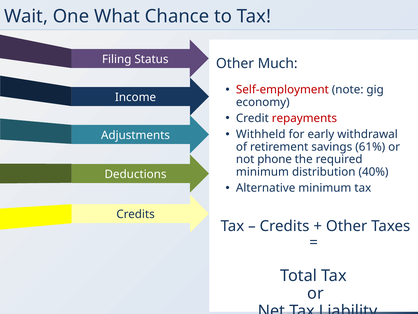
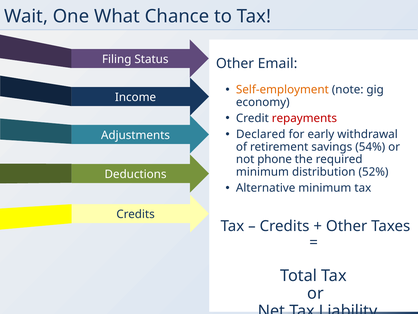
Much: Much -> Email (278, 64)
Self-employment colour: red -> orange (282, 90)
Withheld: Withheld -> Declared (261, 134)
61%: 61% -> 54% (370, 147)
40%: 40% -> 52% (374, 172)
